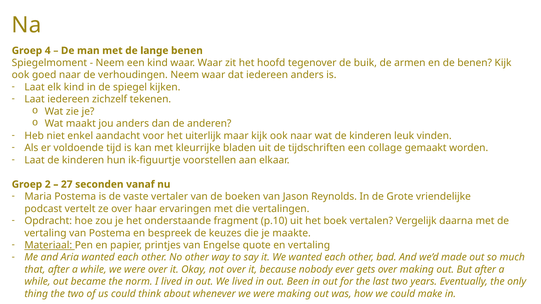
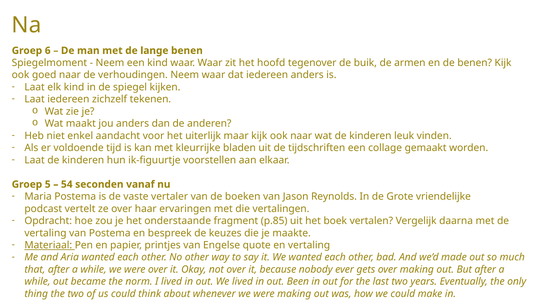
4: 4 -> 6 (48, 51)
2: 2 -> 5 (48, 185)
27: 27 -> 54 (67, 185)
p.10: p.10 -> p.85 (274, 221)
